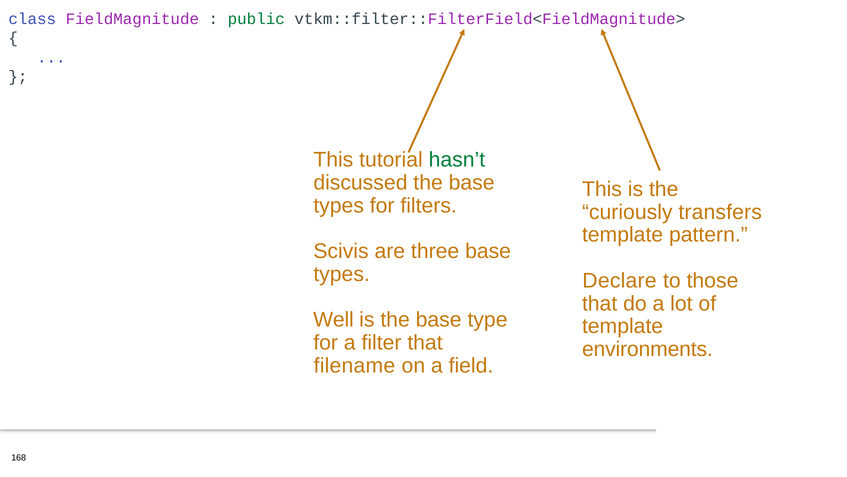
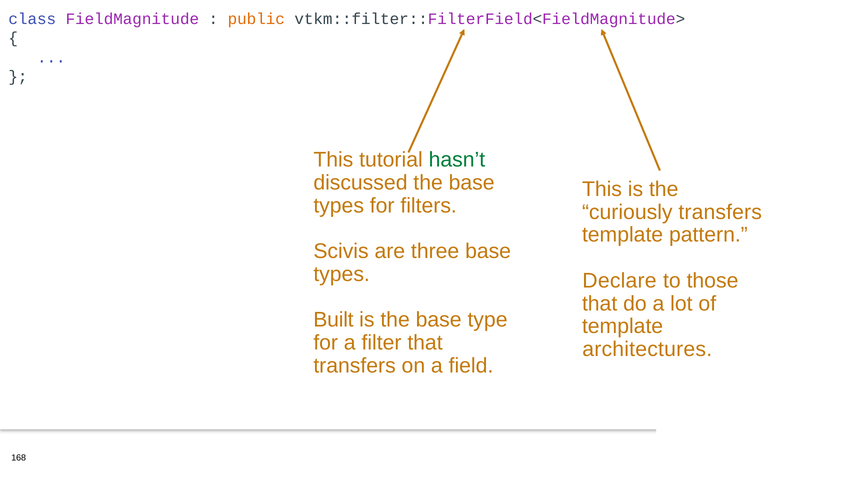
public colour: green -> orange (256, 19)
Well: Well -> Built (333, 320)
environments: environments -> architectures (647, 349)
filename: filename -> transfers (355, 365)
